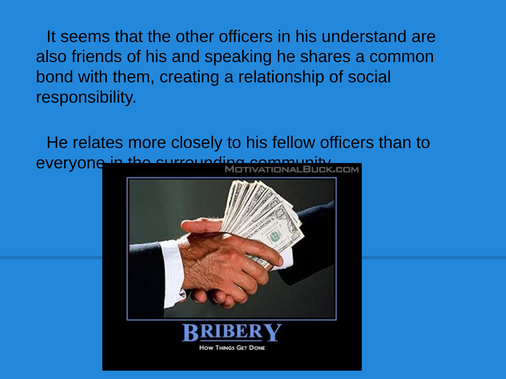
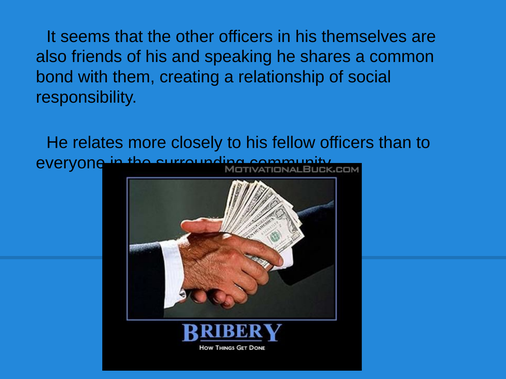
understand: understand -> themselves (364, 37)
